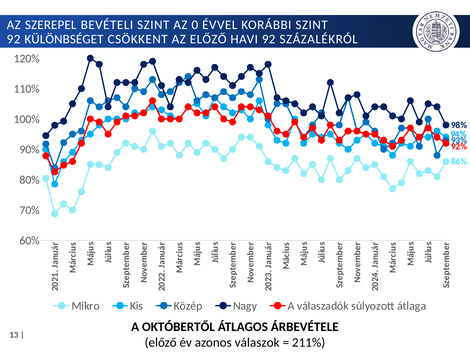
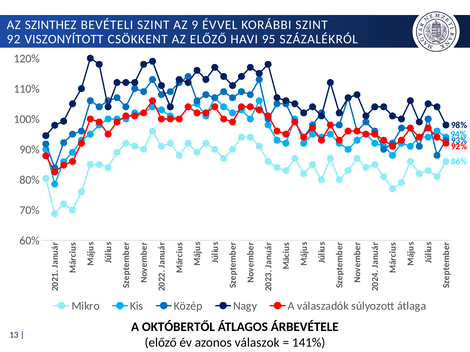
SZEREPEL: SZEREPEL -> SZINTHEZ (51, 25)
AZ 0: 0 -> 9 (195, 25)
KÜLÖNBSÉGET: KÜLÖNBSÉGET -> VISZONYÍTOTT (64, 39)
HAVI 92: 92 -> 95 (269, 39)
211%: 211% -> 141% (309, 343)
